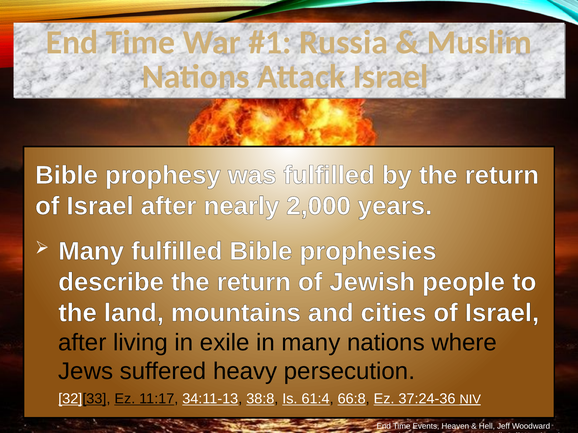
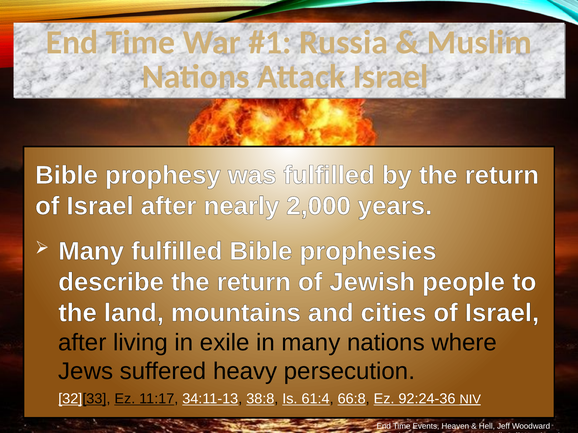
37:24-36: 37:24-36 -> 92:24-36 (427, 399)
